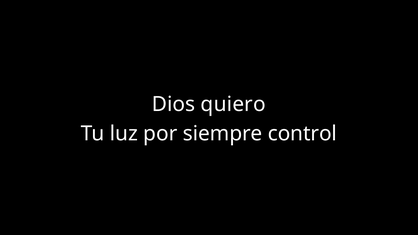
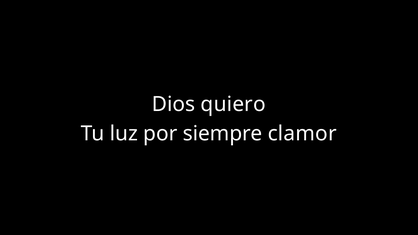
control: control -> clamor (302, 134)
